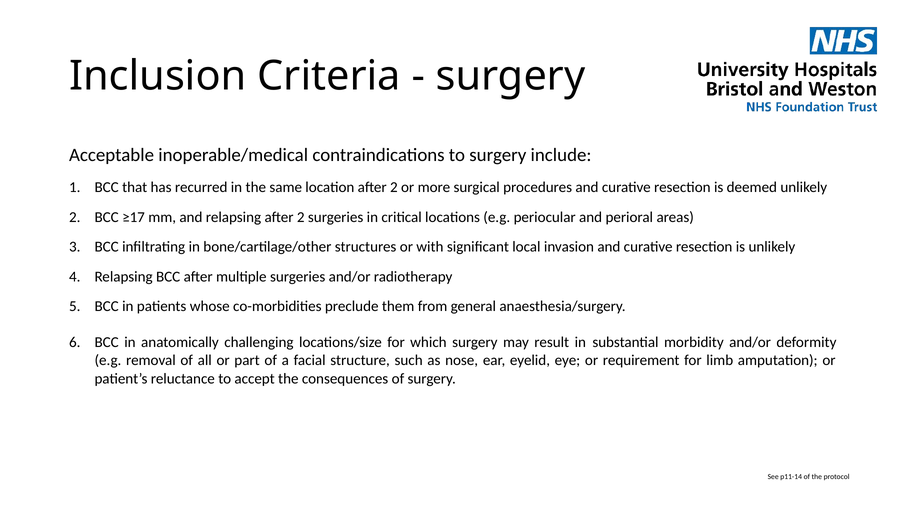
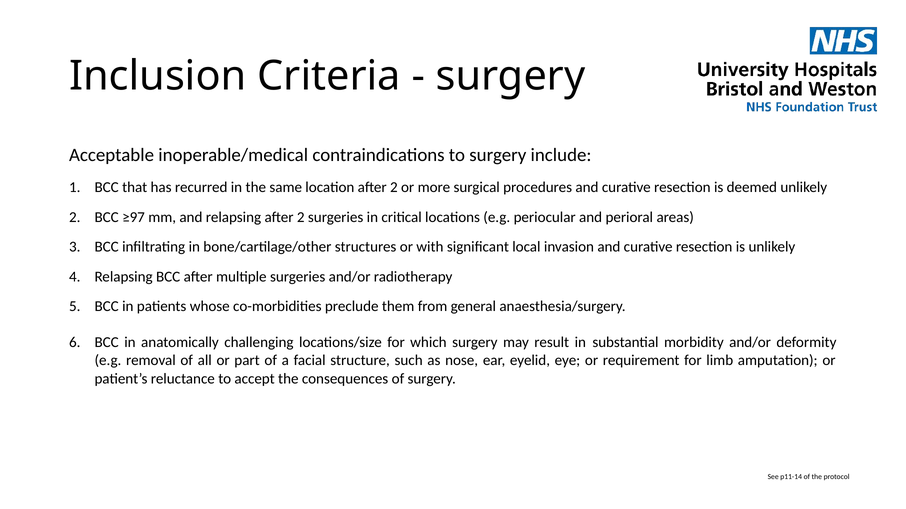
≥17: ≥17 -> ≥97 (134, 217)
